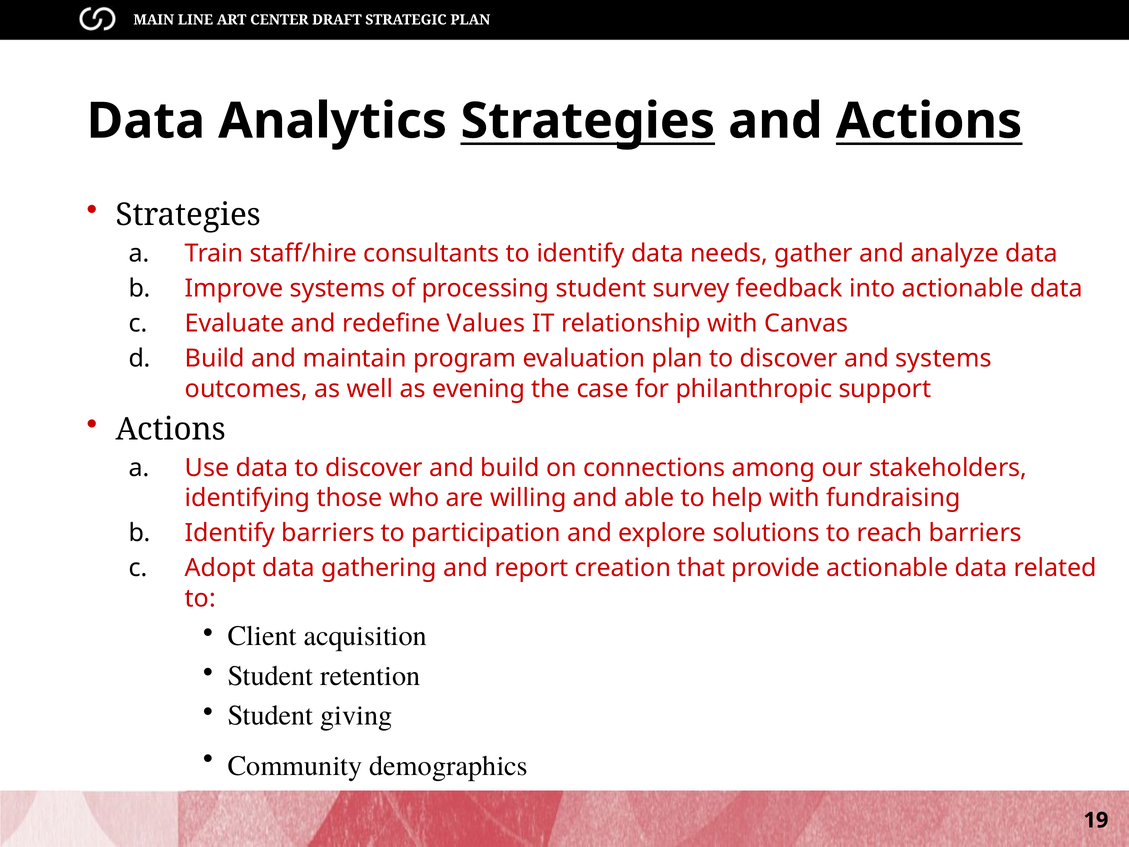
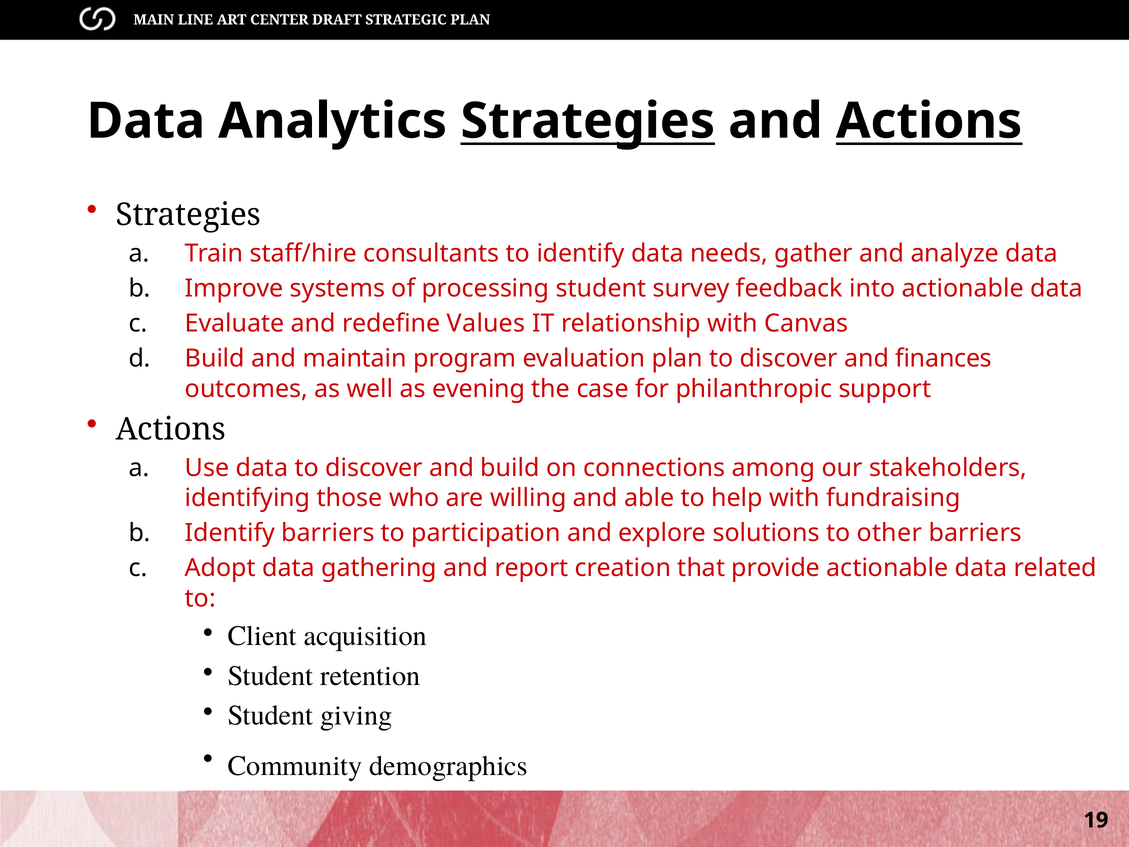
and systems: systems -> finances (944, 359)
reach: reach -> other (889, 533)
